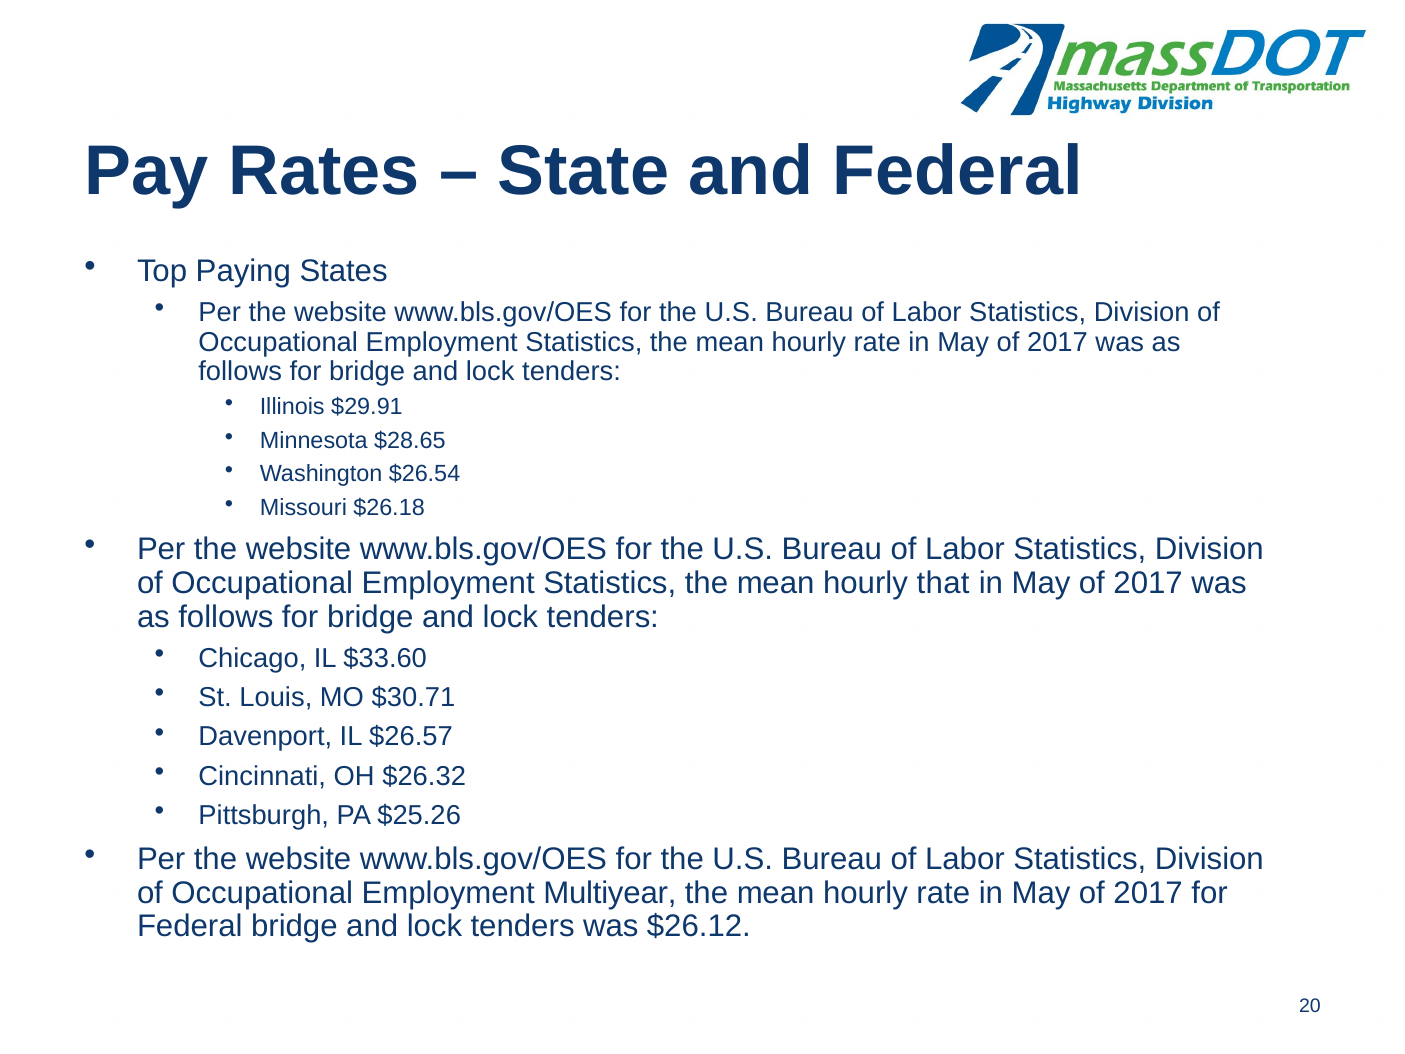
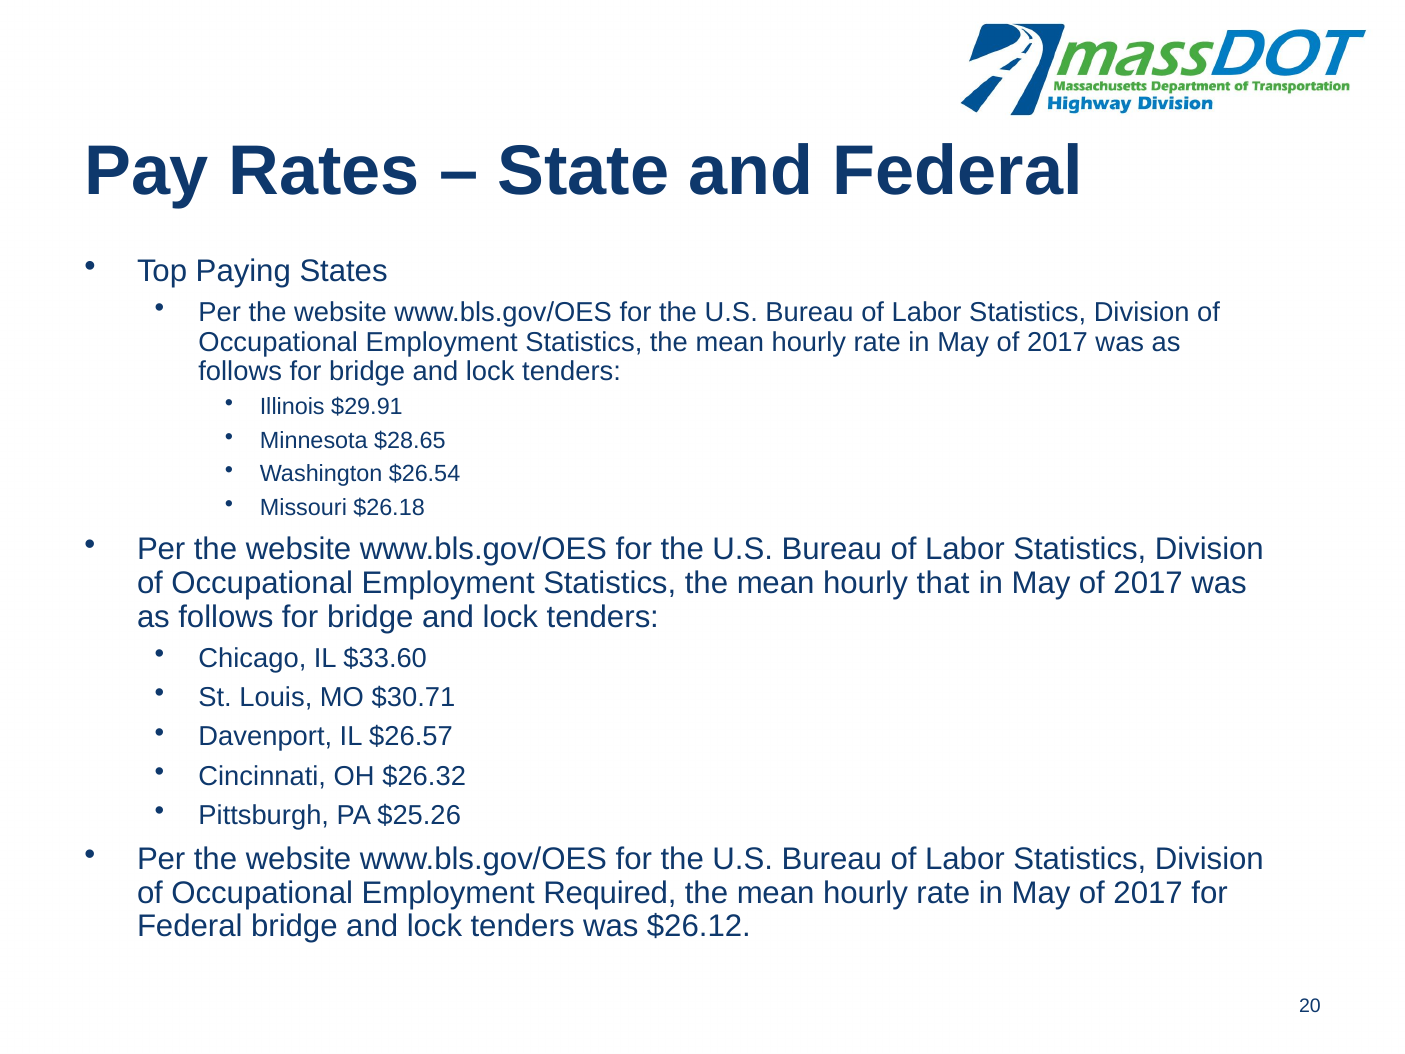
Multiyear: Multiyear -> Required (610, 893)
